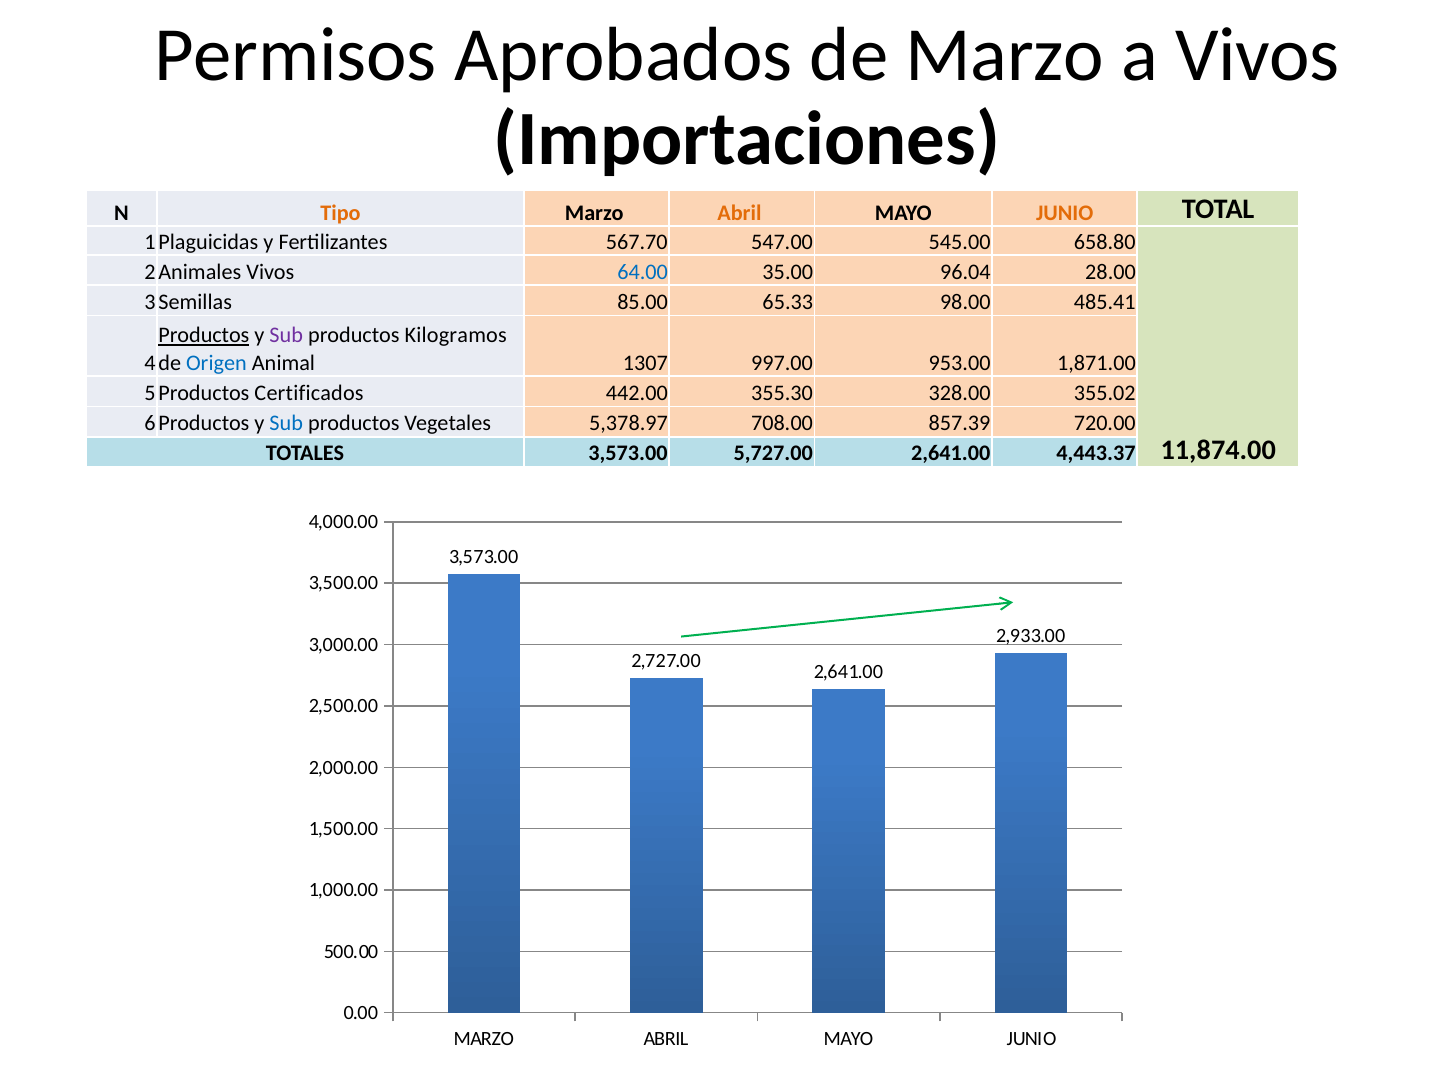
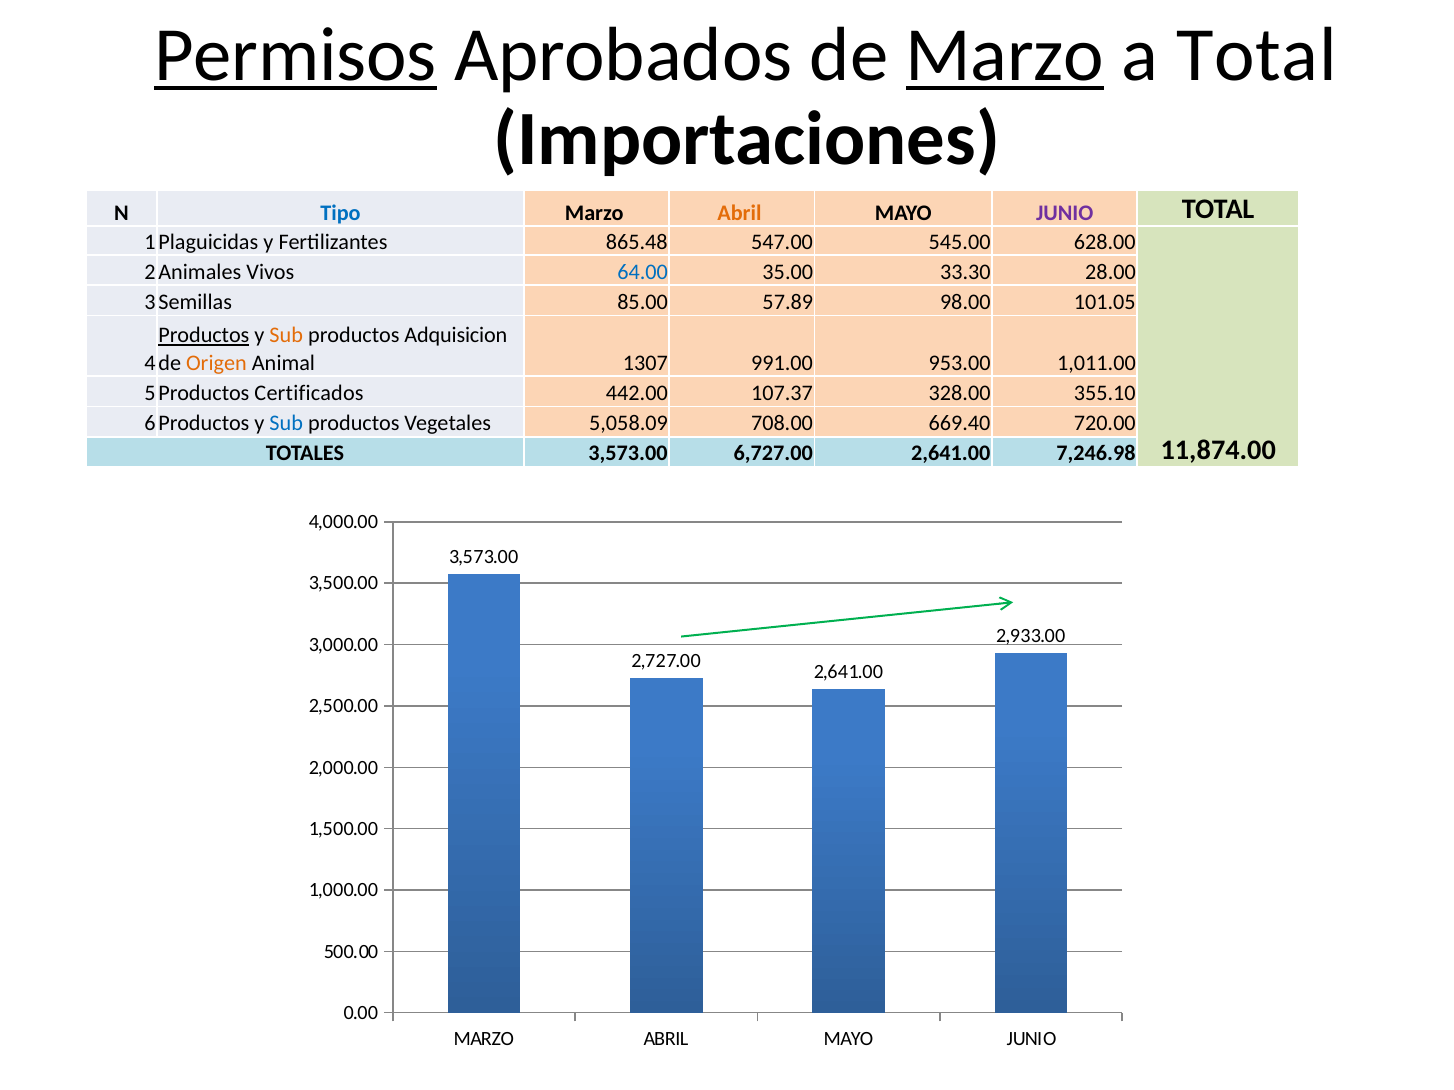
Permisos underline: none -> present (296, 55)
Marzo underline: none -> present (1005, 55)
a Vivos: Vivos -> Total (1257, 55)
Tipo colour: orange -> blue (341, 213)
JUNIO colour: orange -> purple (1065, 213)
567.70: 567.70 -> 865.48 (637, 242)
658.80: 658.80 -> 628.00 (1105, 242)
96.04: 96.04 -> 33.30 (965, 272)
65.33: 65.33 -> 57.89 (788, 302)
485.41: 485.41 -> 101.05 (1105, 302)
Sub colour: purple -> orange (286, 336)
Kilogramos: Kilogramos -> Adquisicion (456, 336)
Origen colour: blue -> orange (216, 363)
997.00: 997.00 -> 991.00 (782, 363)
1,871.00: 1,871.00 -> 1,011.00 (1097, 363)
355.30: 355.30 -> 107.37 (782, 393)
355.02: 355.02 -> 355.10 (1105, 393)
5,378.97: 5,378.97 -> 5,058.09 (629, 423)
857.39: 857.39 -> 669.40 (960, 423)
5,727.00: 5,727.00 -> 6,727.00 (773, 454)
4,443.37: 4,443.37 -> 7,246.98 (1096, 454)
